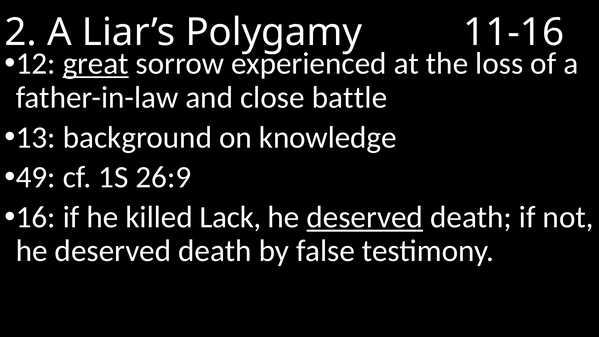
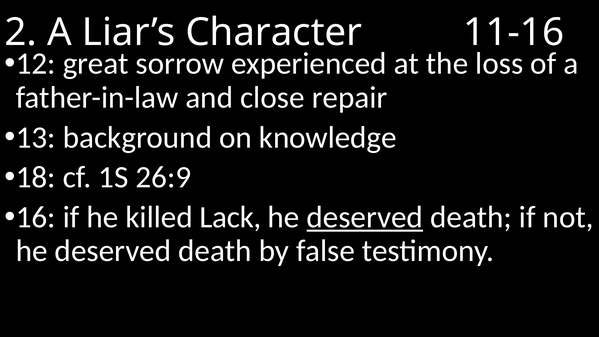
Polygamy: Polygamy -> Character (274, 32)
great underline: present -> none (96, 64)
battle: battle -> repair (350, 97)
49: 49 -> 18 (36, 177)
